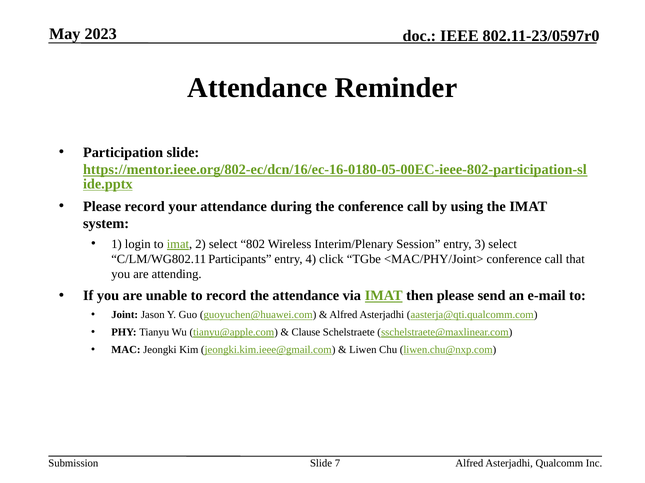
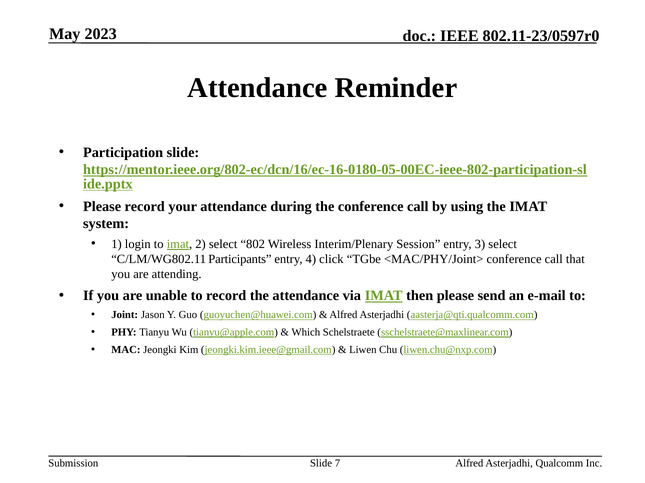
Clause: Clause -> Which (306, 333)
